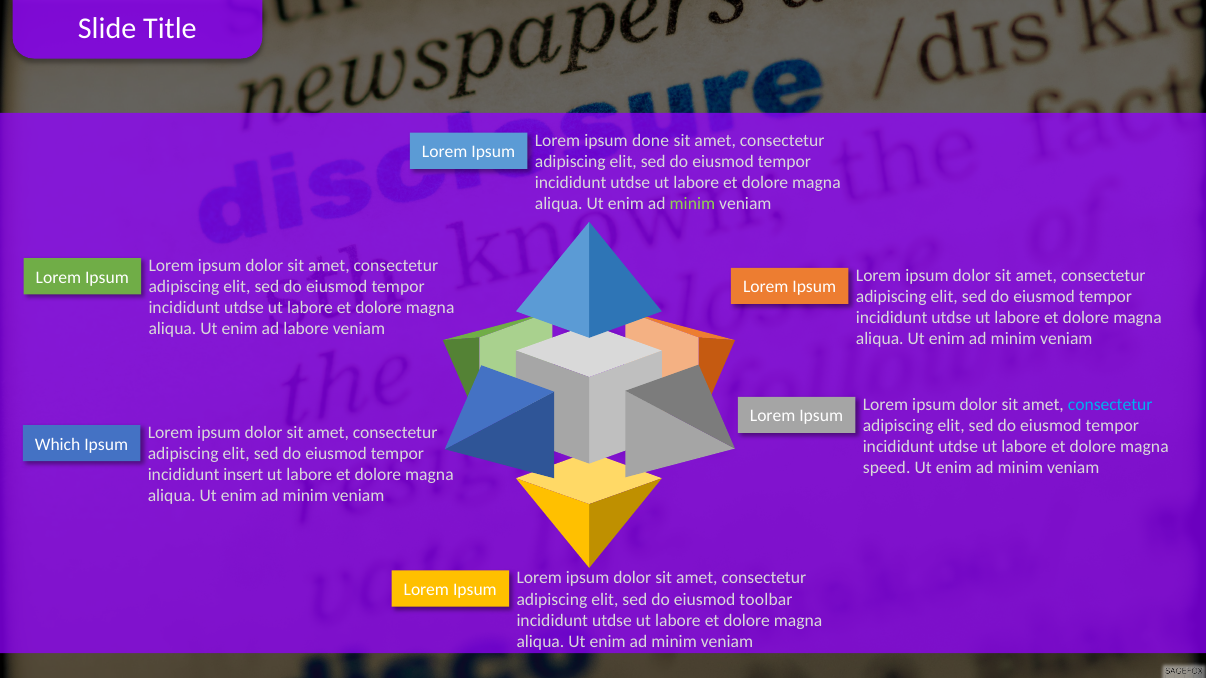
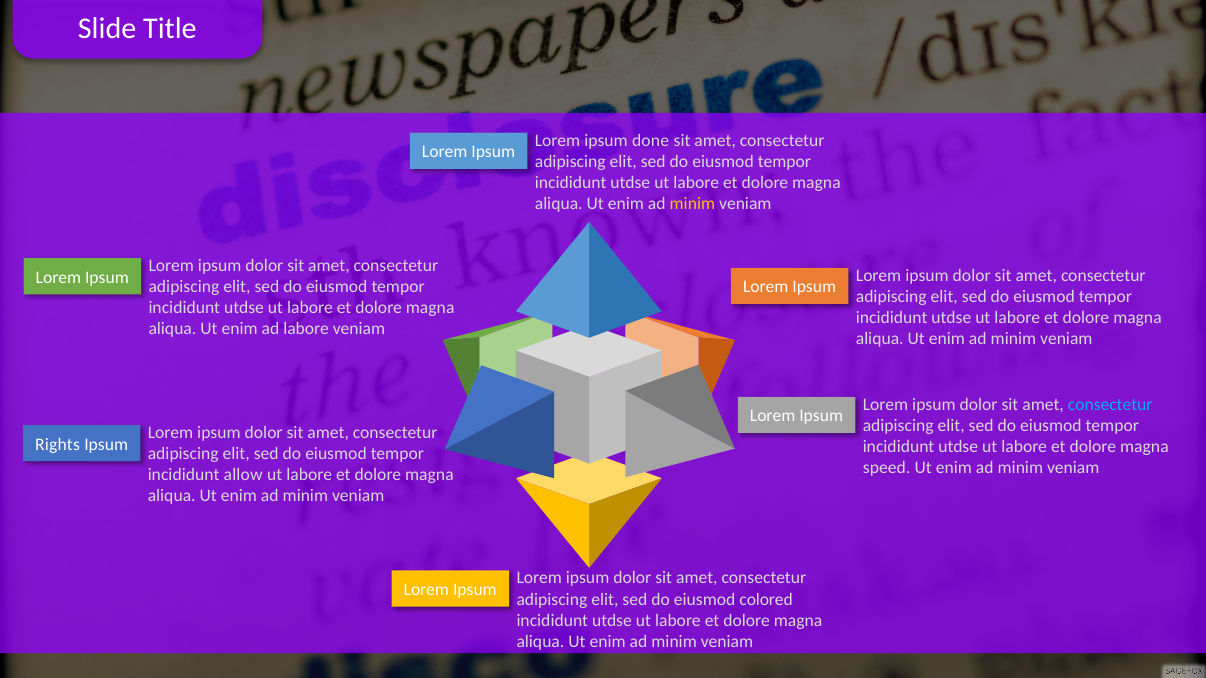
minim colour: light green -> yellow (692, 204)
Which: Which -> Rights (58, 445)
insert: insert -> allow (243, 475)
toolbar: toolbar -> colored (766, 600)
